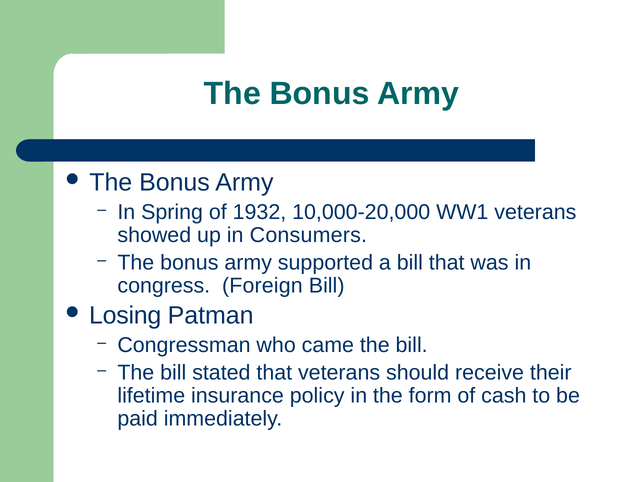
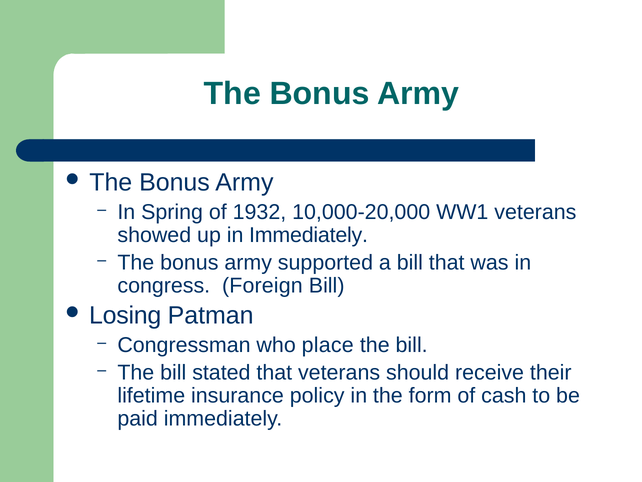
in Consumers: Consumers -> Immediately (309, 235)
came: came -> place (328, 345)
